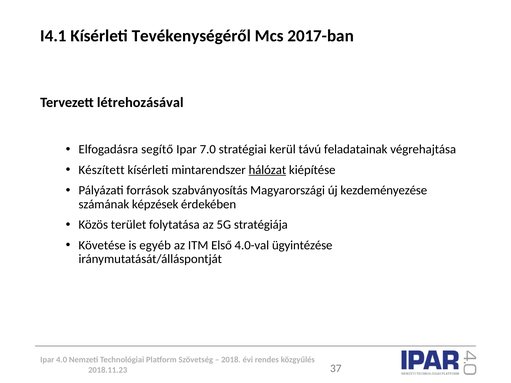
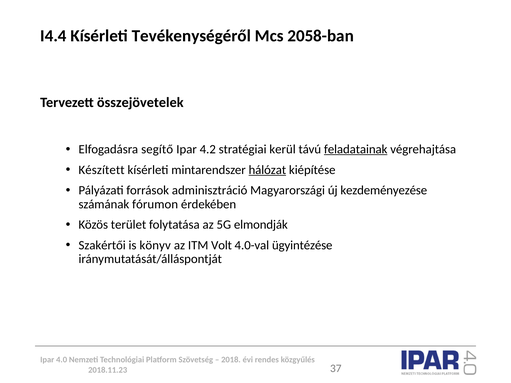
I4.1: I4.1 -> I4.4 (53, 36)
2017-ban: 2017-ban -> 2058-ban (321, 36)
létrehozásával: létrehozásával -> összejövetelek (140, 102)
7.0: 7.0 -> 4.2 (208, 149)
feladatainak underline: none -> present (356, 149)
szabványosítás: szabványosítás -> adminisztráció (210, 190)
képzések: képzések -> fórumon (155, 204)
stratégiája: stratégiája -> elmondják (261, 225)
Követése: Követése -> Szakértői (102, 245)
egyéb: egyéb -> könyv (155, 245)
Első: Első -> Volt (222, 245)
